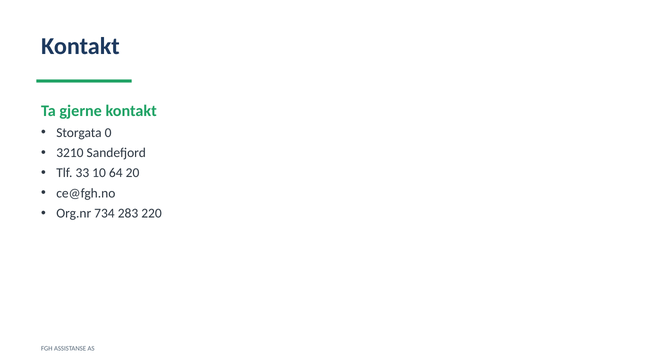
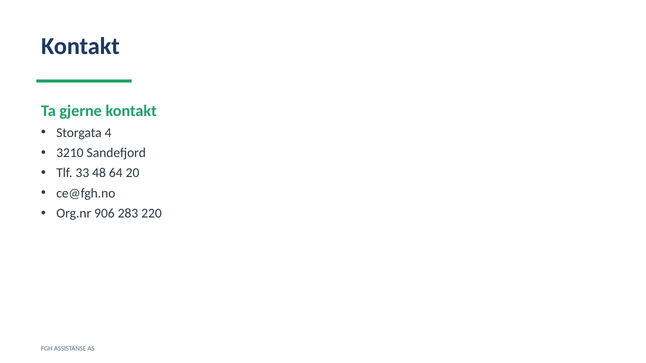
0: 0 -> 4 (108, 133)
10: 10 -> 48 (99, 173)
734: 734 -> 906 (104, 214)
